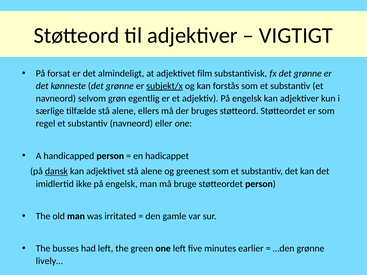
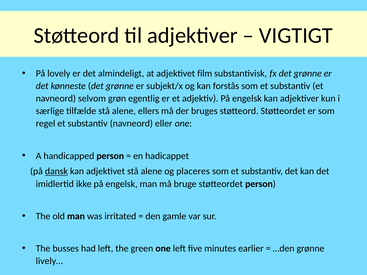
forsat: forsat -> lovely (59, 73)
subjekt/x underline: present -> none (165, 86)
greenest: greenest -> placeres (193, 171)
